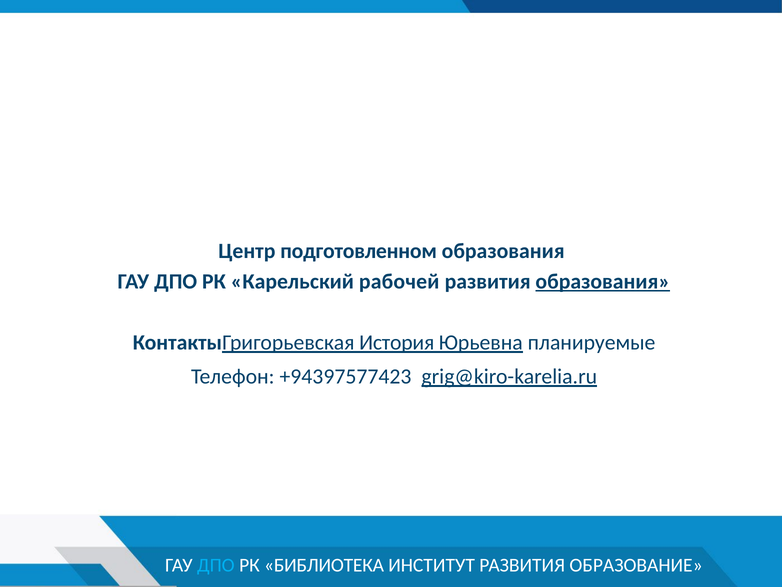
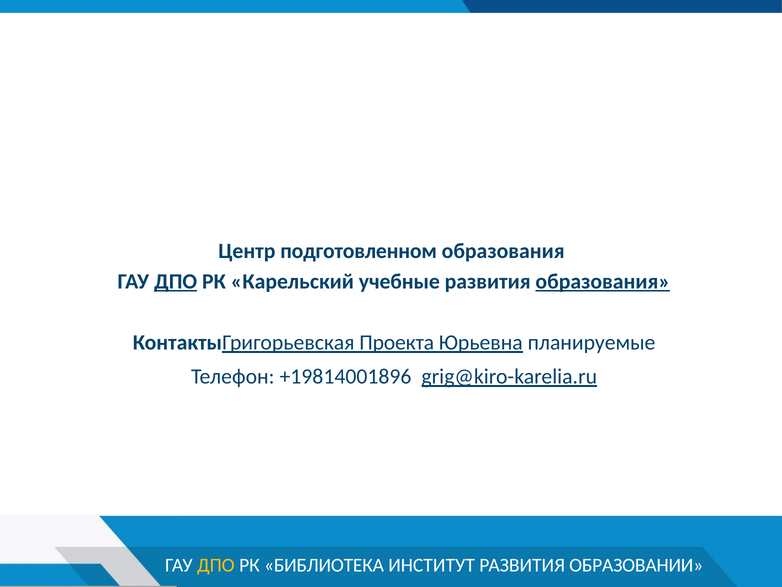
ДПО underline: none -> present (176, 281)
рабочей: рабочей -> учебные (399, 281)
История: История -> Проекта (397, 342)
+94397577423: +94397577423 -> +19814001896 (345, 376)
ДПО colour: light blue -> yellow (216, 565)
ОБРАЗОВАНИЕ: ОБРАЗОВАНИЕ -> ОБРАЗОВАНИИ (636, 565)
